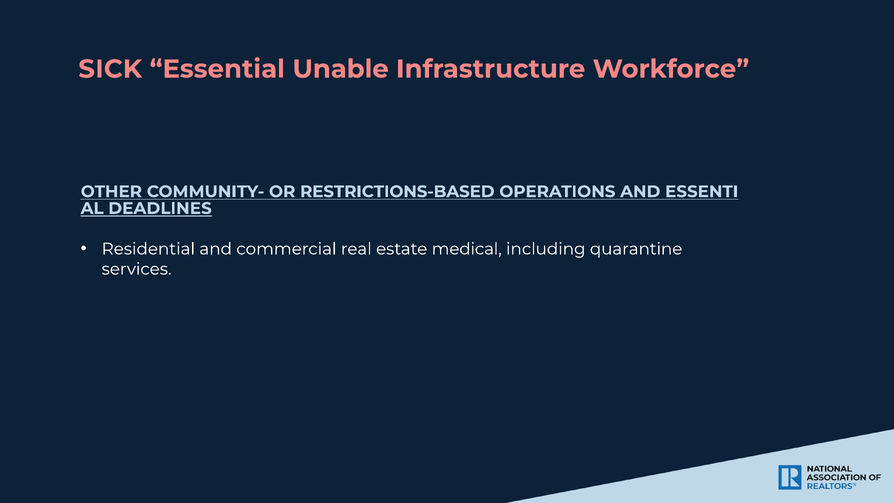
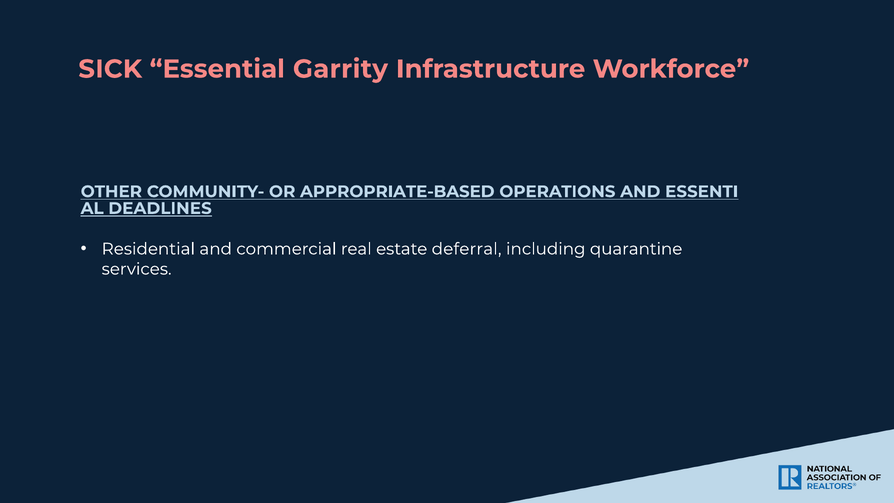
Unable: Unable -> Garrity (340, 69)
RESTRICTIONS-BASED: RESTRICTIONS-BASED -> APPROPRIATE-BASED (397, 192)
medical: medical -> deferral (467, 249)
